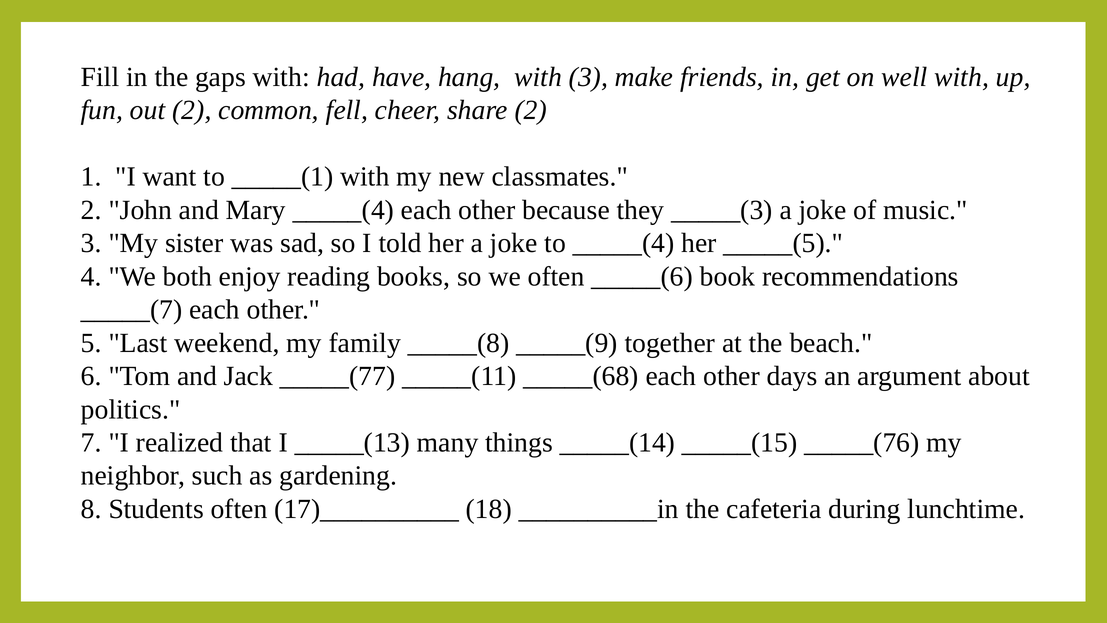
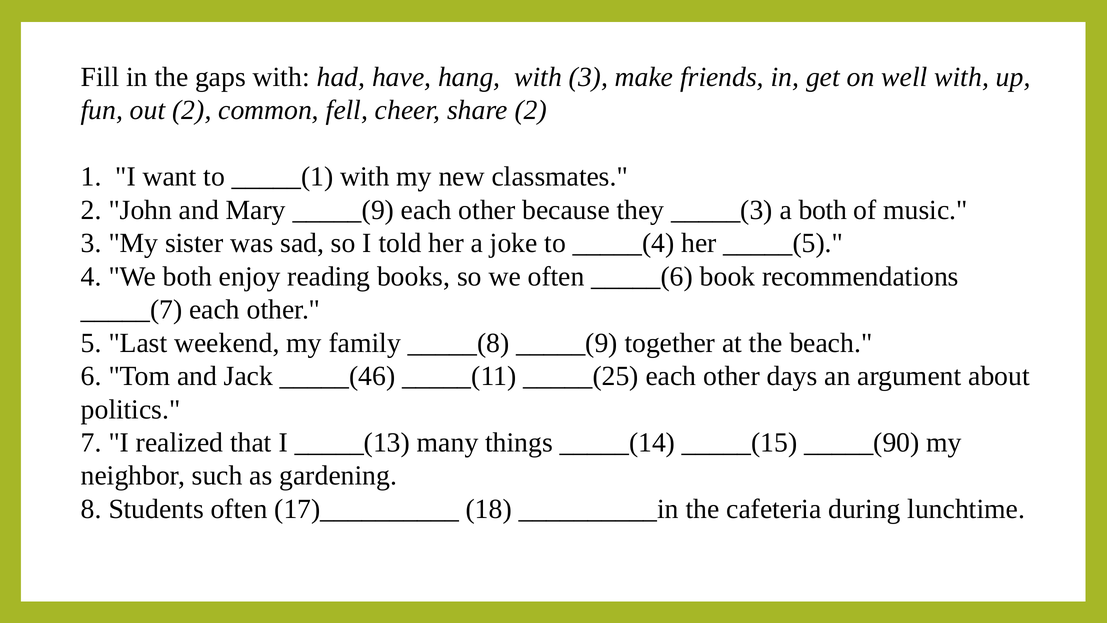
Mary _____(4: _____(4 -> _____(9 (343, 210)
_____(3 a joke: joke -> both (823, 210)
_____(77: _____(77 -> _____(46 (338, 376)
_____(68: _____(68 -> _____(25 (581, 376)
_____(76: _____(76 -> _____(90 (862, 442)
